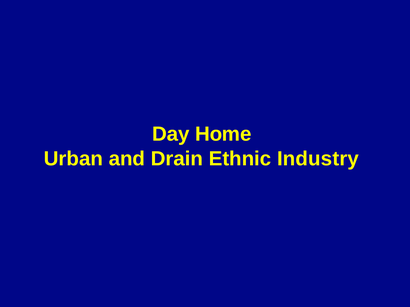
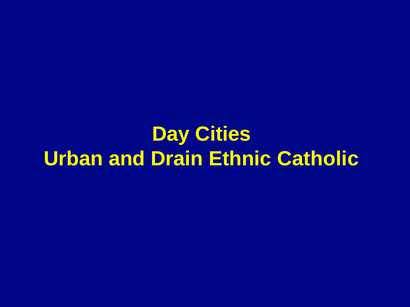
Home: Home -> Cities (223, 134)
Industry: Industry -> Catholic (318, 159)
